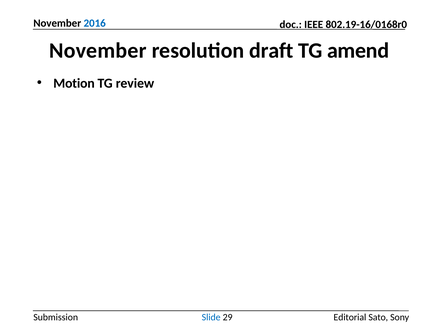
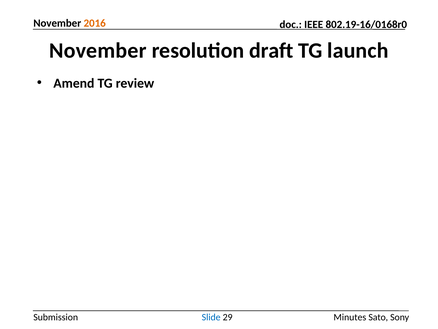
2016 colour: blue -> orange (95, 23)
amend: amend -> launch (358, 50)
Motion: Motion -> Amend (74, 83)
Editorial: Editorial -> Minutes (350, 317)
